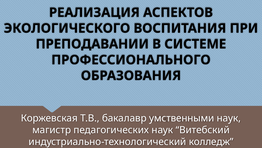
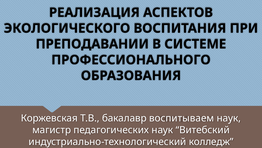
умственными: умственными -> воспитываем (182, 118)
